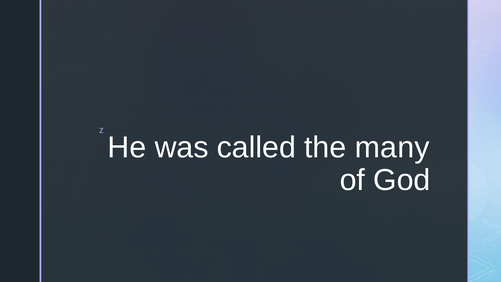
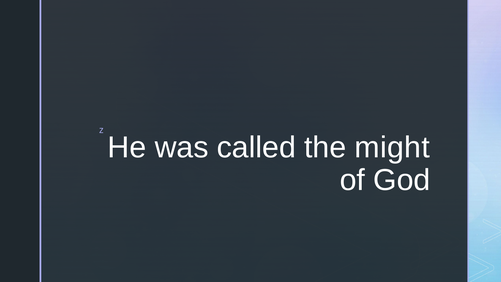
many: many -> might (392, 147)
